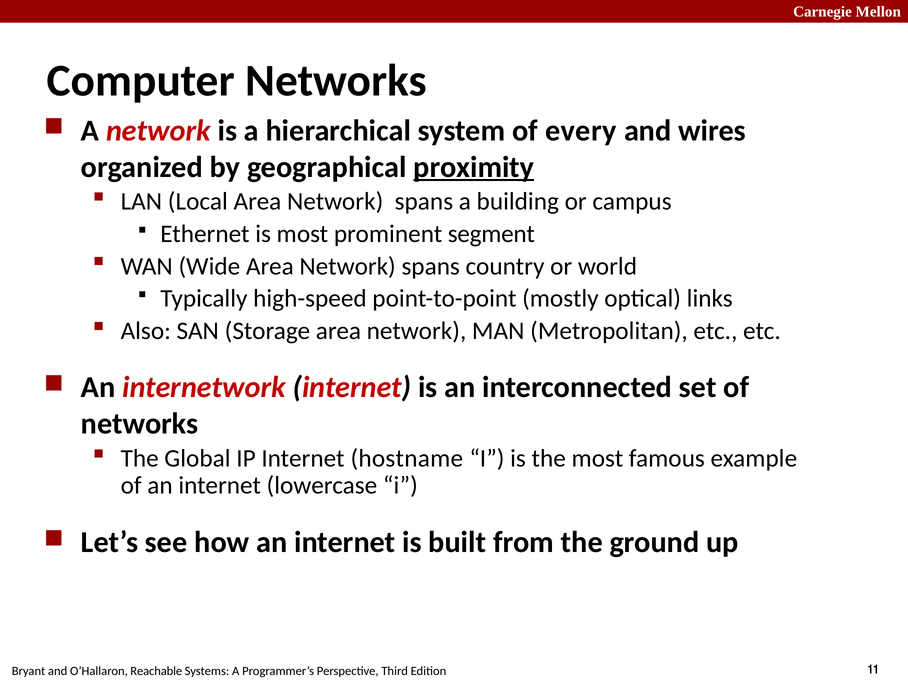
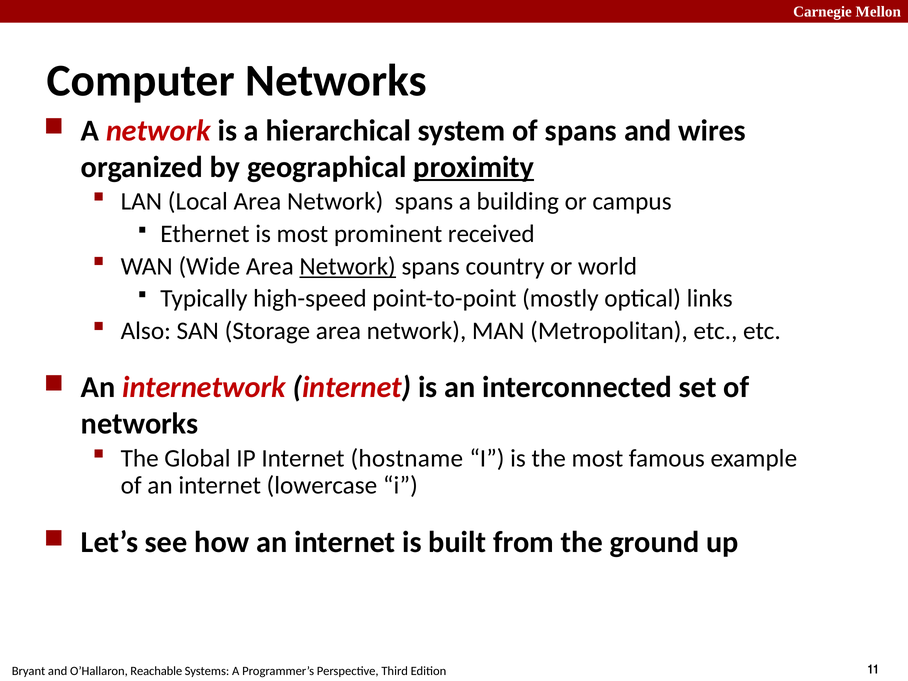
of every: every -> spans (581, 131)
segment: segment -> received (491, 234)
Network underline: none -> present (348, 266)
